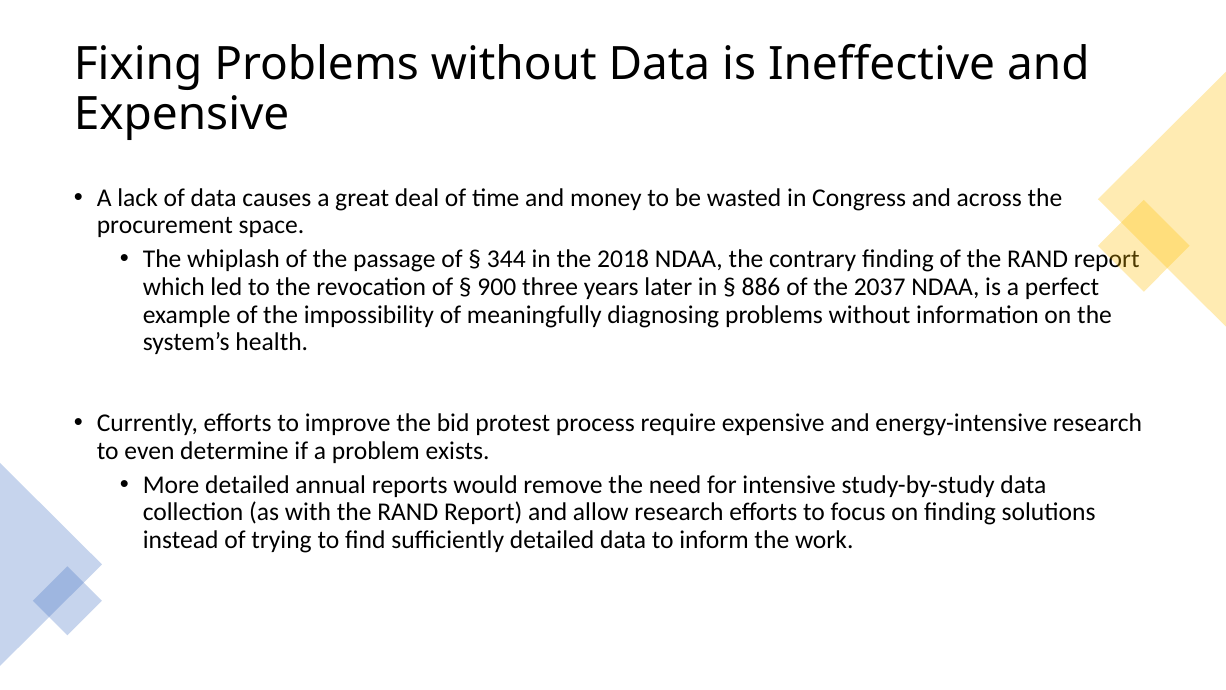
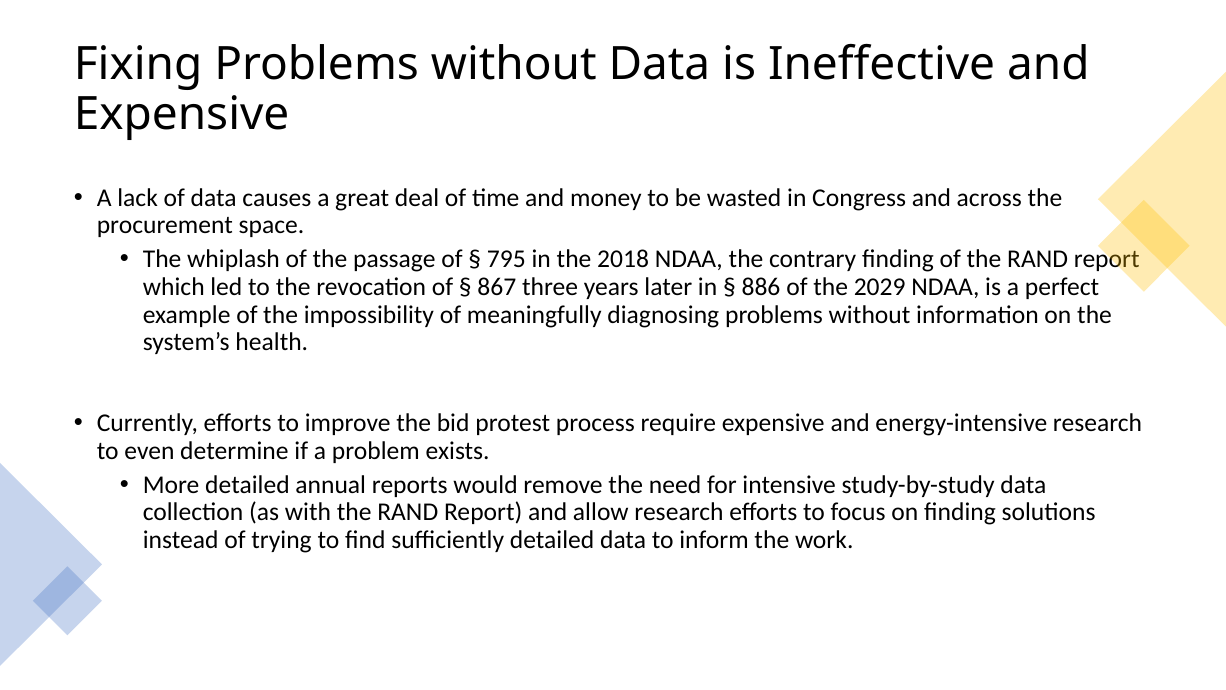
344: 344 -> 795 (506, 259)
900: 900 -> 867 (497, 287)
2037: 2037 -> 2029 (880, 287)
